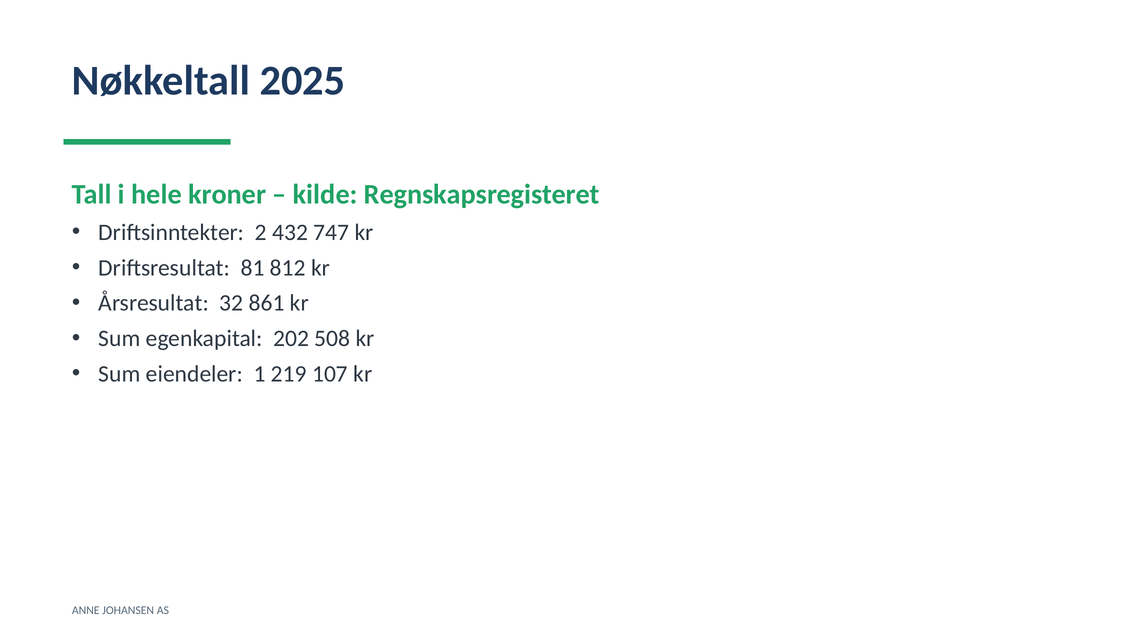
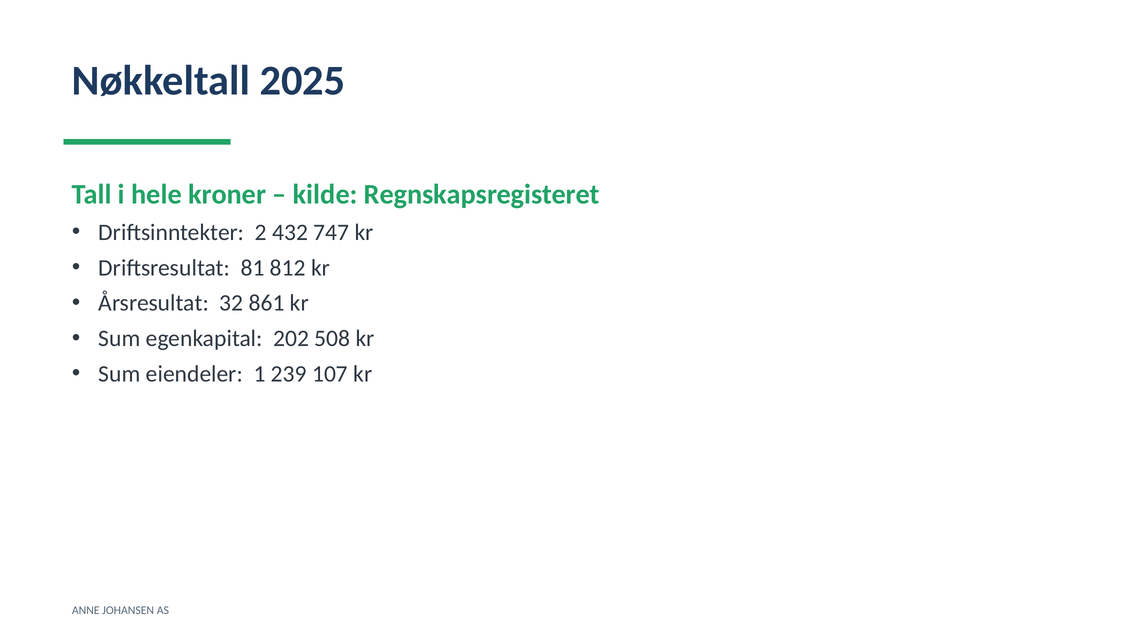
219: 219 -> 239 (289, 374)
